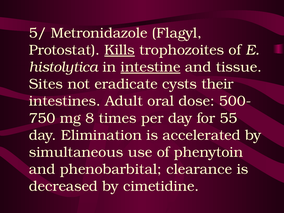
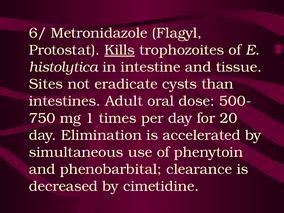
5/: 5/ -> 6/ (38, 33)
intestine underline: present -> none (151, 67)
their: their -> than (217, 84)
8: 8 -> 1 (90, 118)
55: 55 -> 20 (228, 118)
